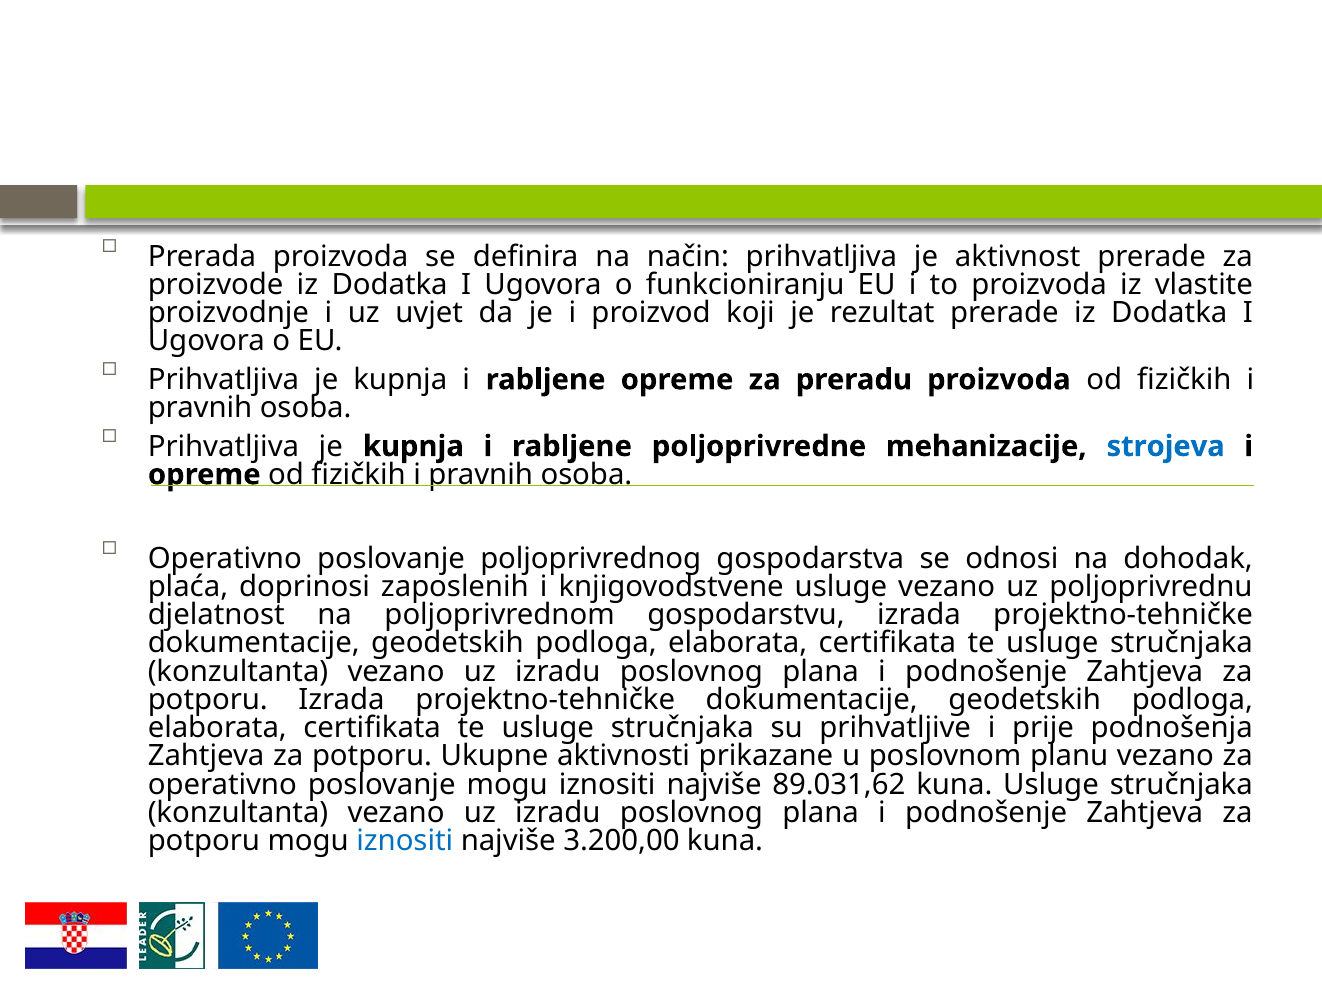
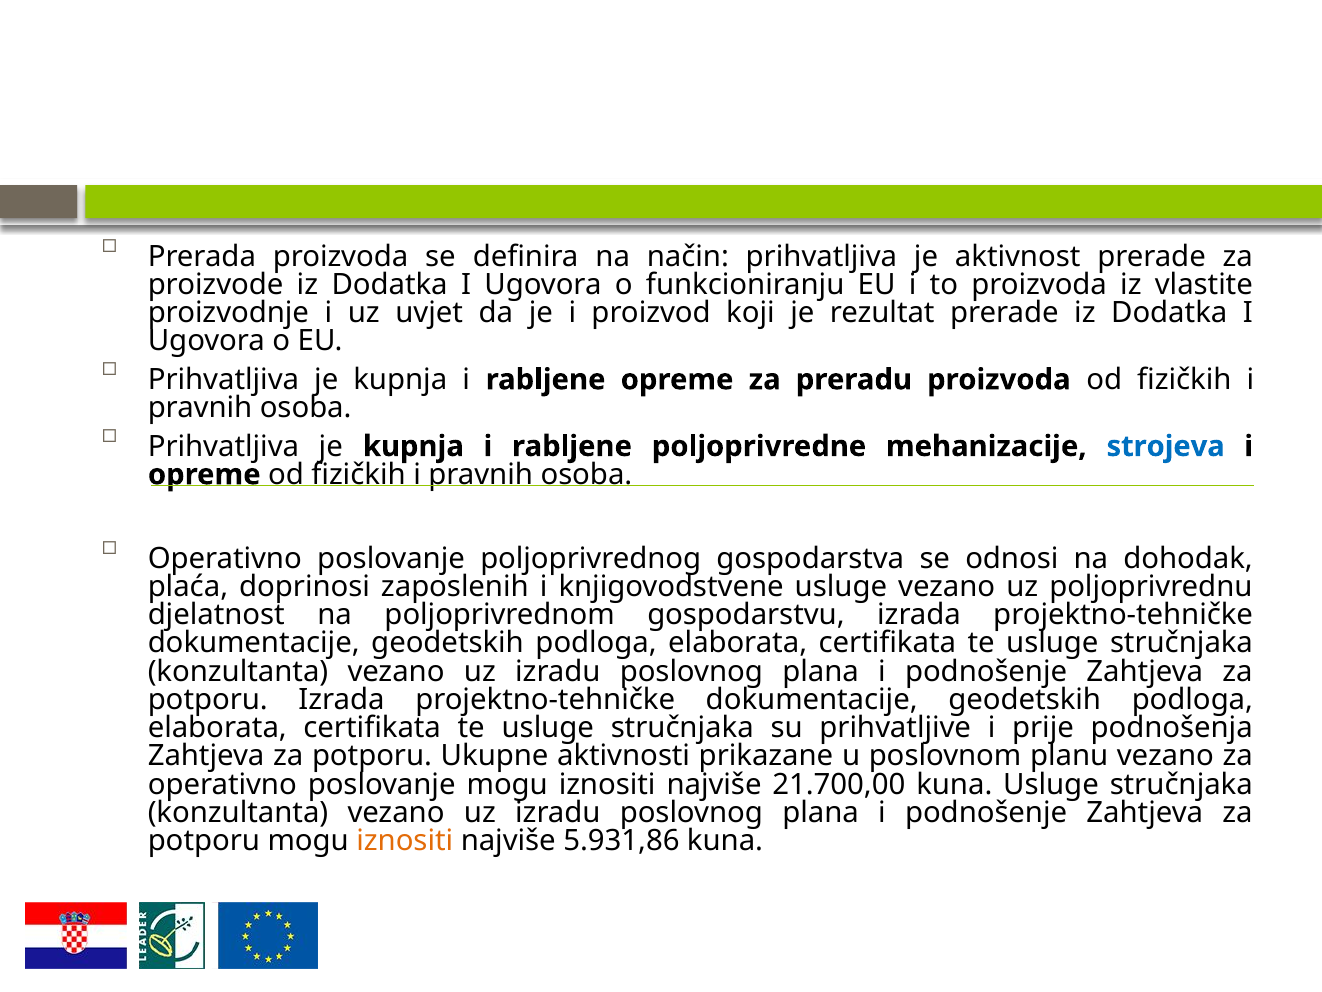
89.031,62: 89.031,62 -> 21.700,00 (839, 784)
iznositi colour: blue -> orange (405, 840)
3.200,00: 3.200,00 -> 5.931,86 (621, 840)
